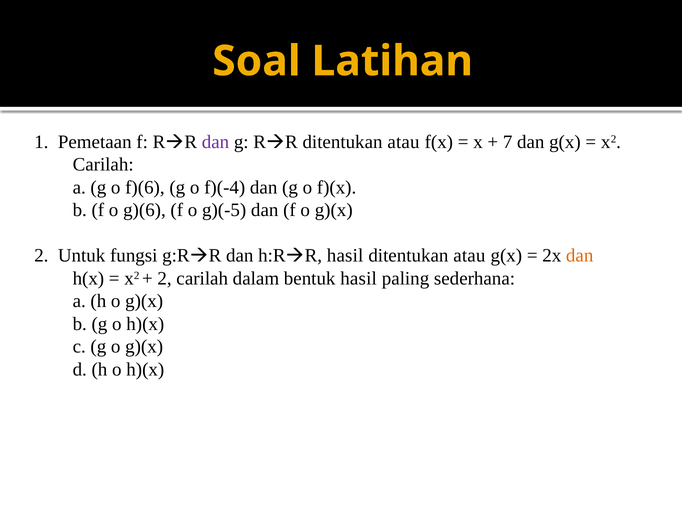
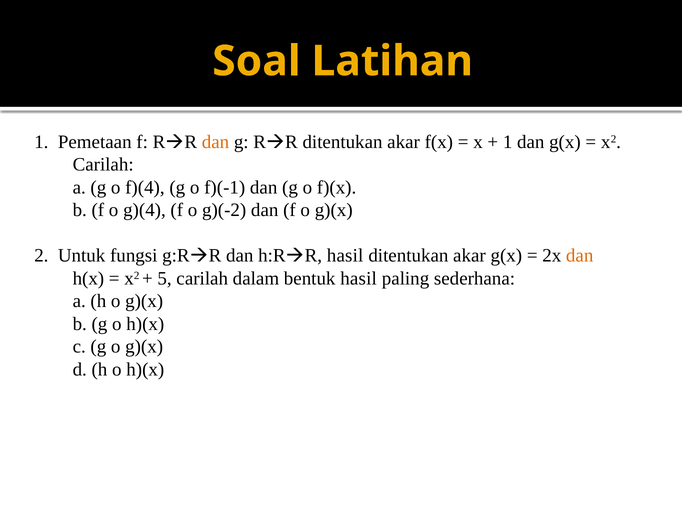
dan colour: purple -> orange (215, 142)
RR ditentukan atau: atau -> akar (404, 142)
7: 7 -> 1 (508, 142)
f)(6: f)(6 -> f)(4 (145, 188)
f)(-4: f)(-4 -> f)(-1 (225, 188)
g)(6: g)(6 -> g)(4 (144, 210)
g)(-5: g)(-5 -> g)(-2 (224, 210)
atau: atau -> akar (469, 256)
2: 2 -> 5 (165, 279)
